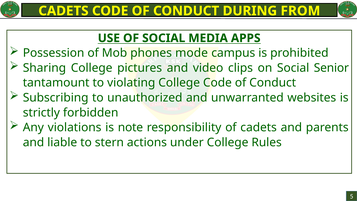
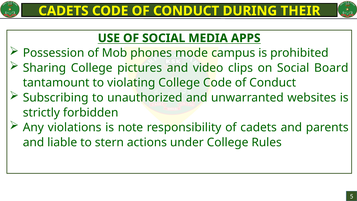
FROM: FROM -> THEIR (300, 11)
Senior: Senior -> Board (331, 68)
